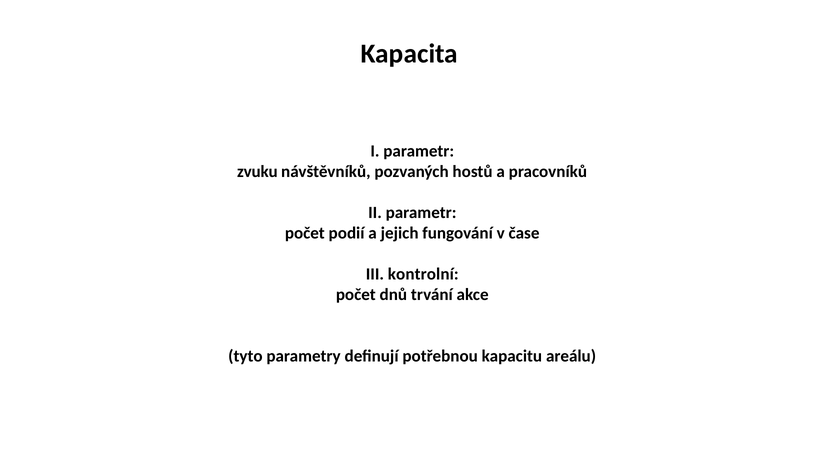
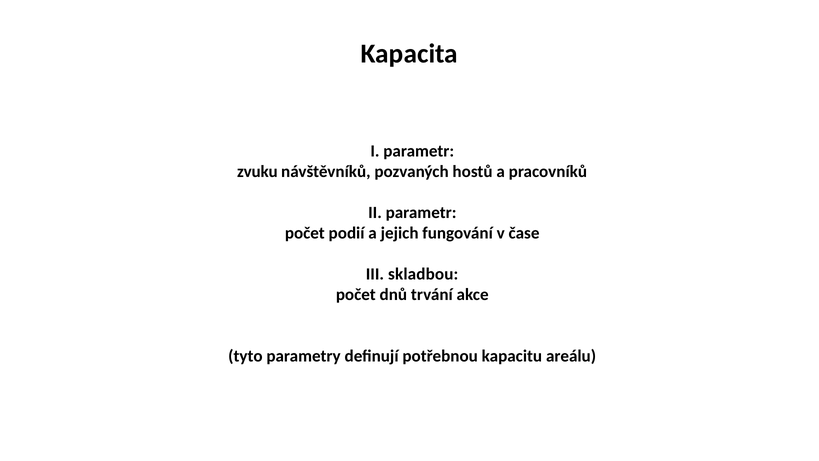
kontrolní: kontrolní -> skladbou (423, 274)
